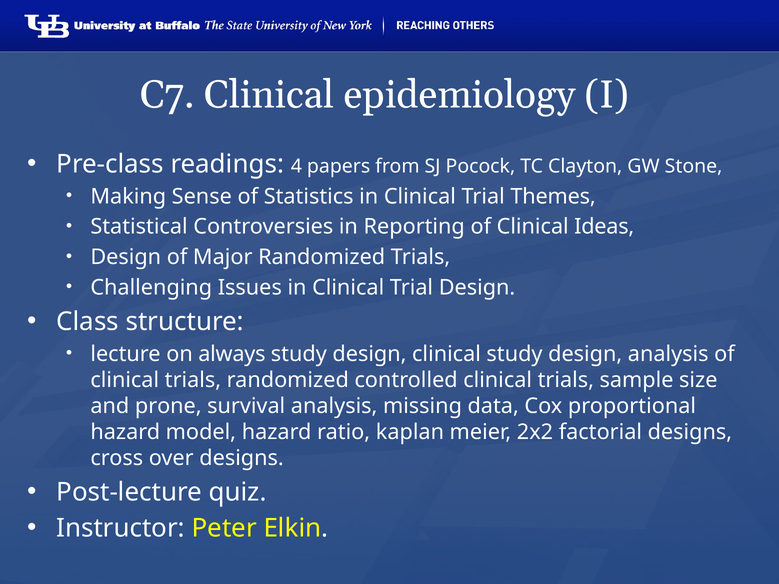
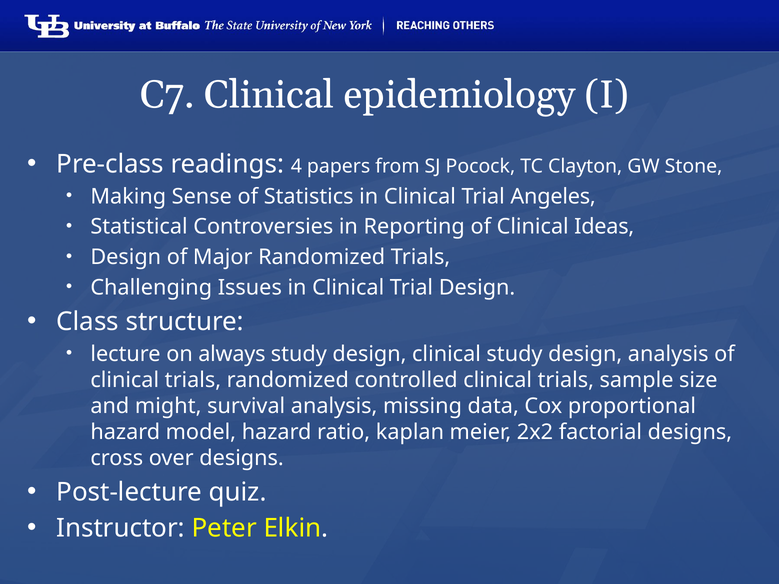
Themes: Themes -> Angeles (553, 197)
prone: prone -> might (168, 406)
